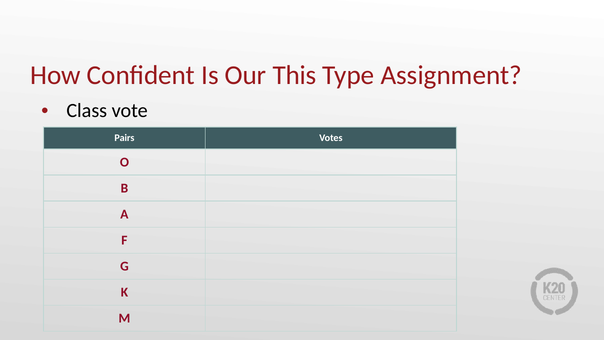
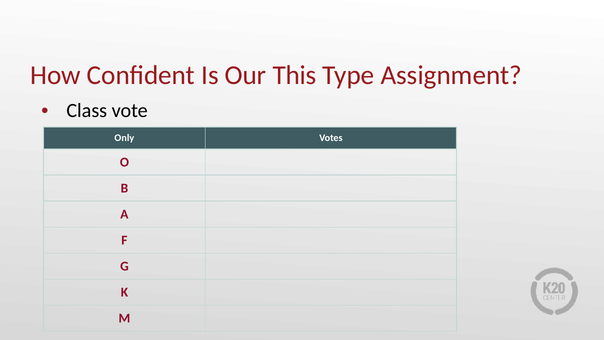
Pairs: Pairs -> Only (124, 138)
